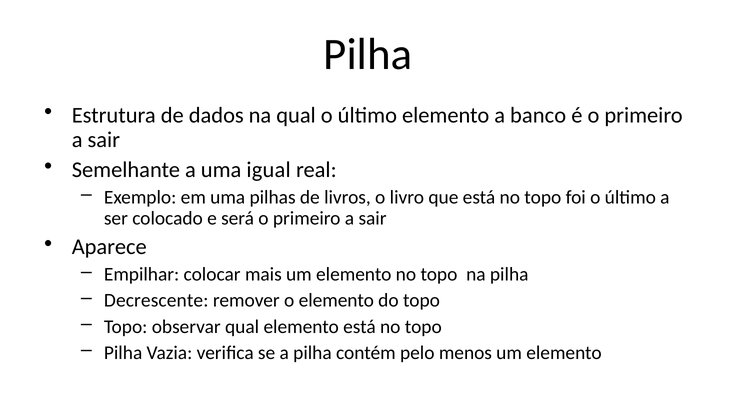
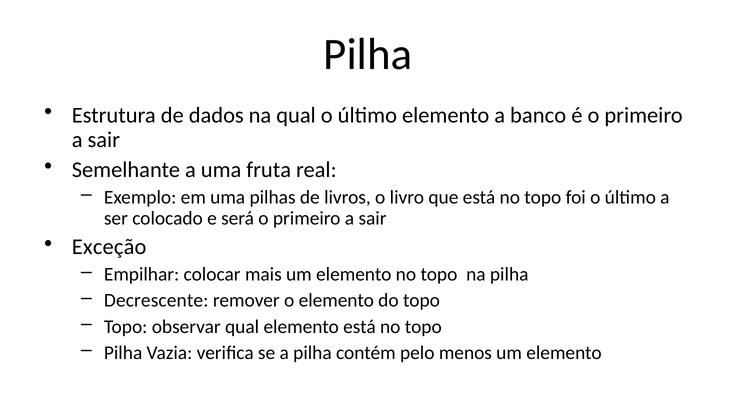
igual: igual -> fruta (269, 170)
Aparece: Aparece -> Exceção (109, 247)
